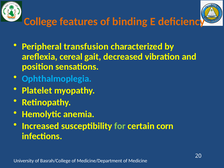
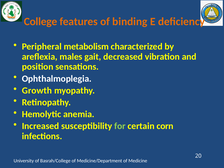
transfusion: transfusion -> metabolism (86, 47)
cereal: cereal -> males (71, 57)
Ophthalmoplegia colour: light blue -> white (57, 79)
Platelet: Platelet -> Growth (37, 90)
